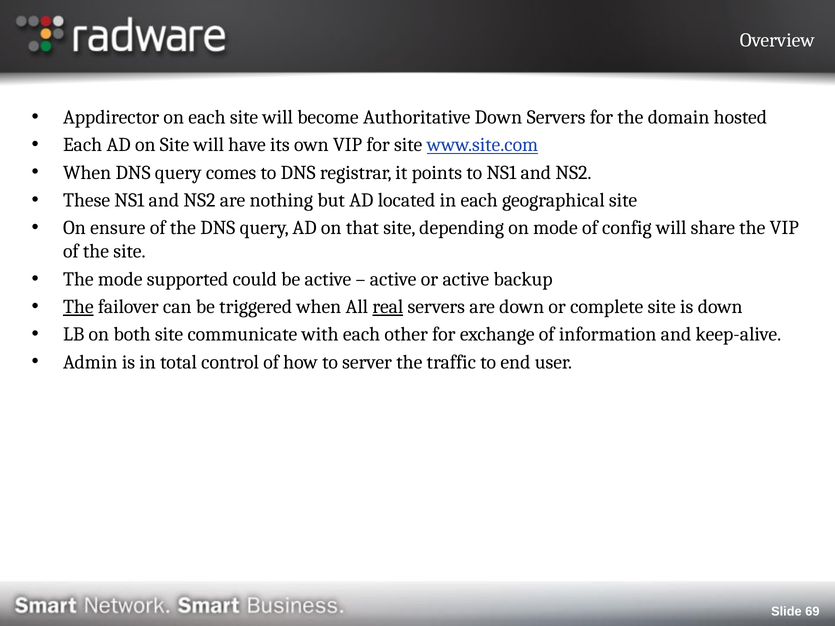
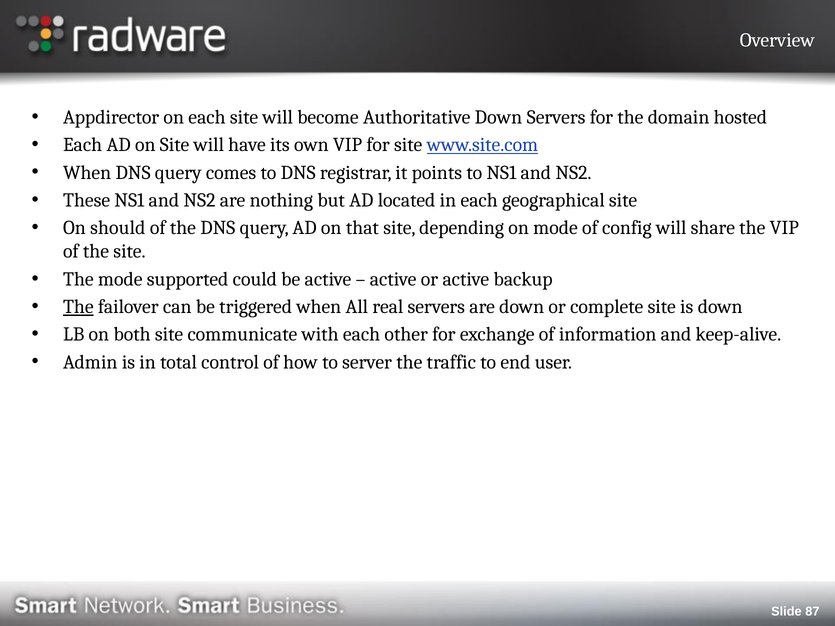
ensure: ensure -> should (118, 228)
real underline: present -> none (388, 307)
69: 69 -> 87 (812, 612)
